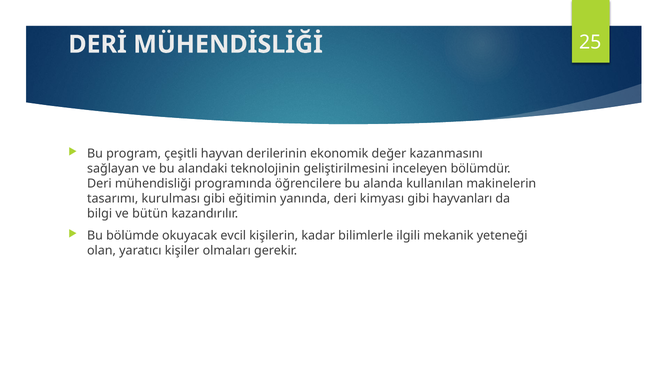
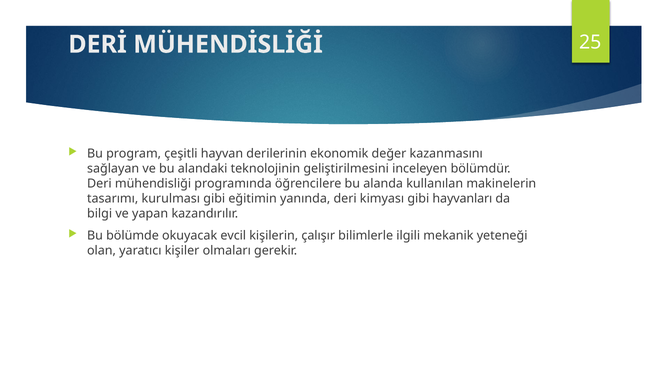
bütün: bütün -> yapan (150, 214)
kadar: kadar -> çalışır (318, 236)
